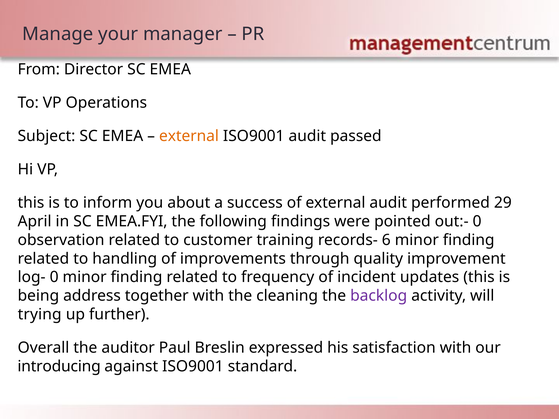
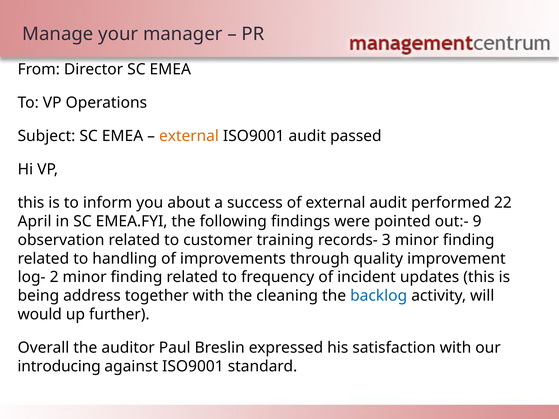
29: 29 -> 22 (503, 203)
out:- 0: 0 -> 9 (477, 221)
6: 6 -> 3 (386, 240)
log- 0: 0 -> 2 (54, 277)
backlog colour: purple -> blue (379, 296)
trying: trying -> would (40, 315)
